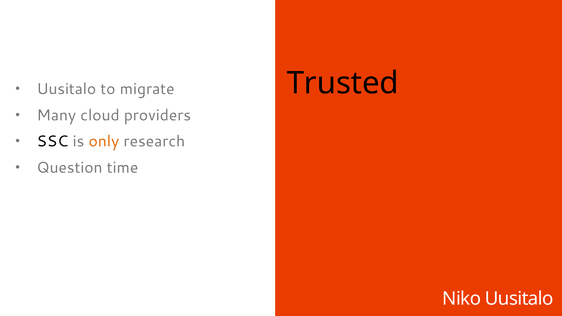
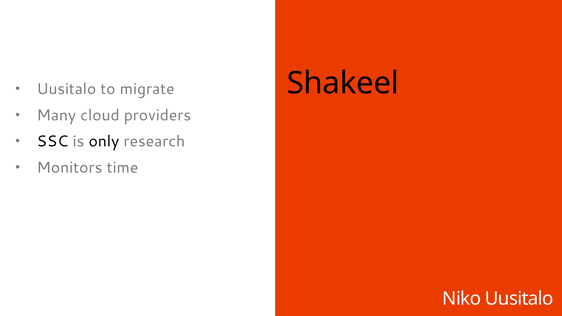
Trusted: Trusted -> Shakeel (343, 83)
only colour: orange -> black (104, 142)
Question: Question -> Monitors (69, 168)
